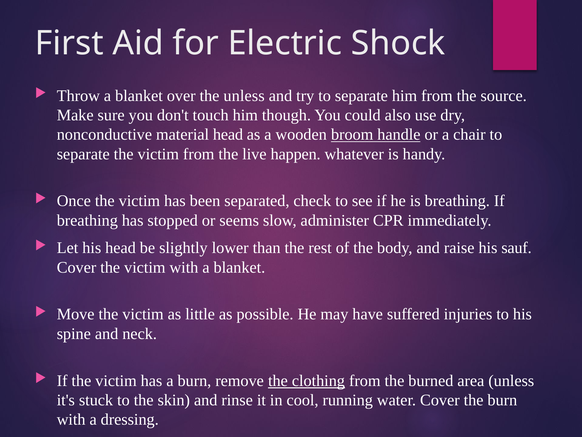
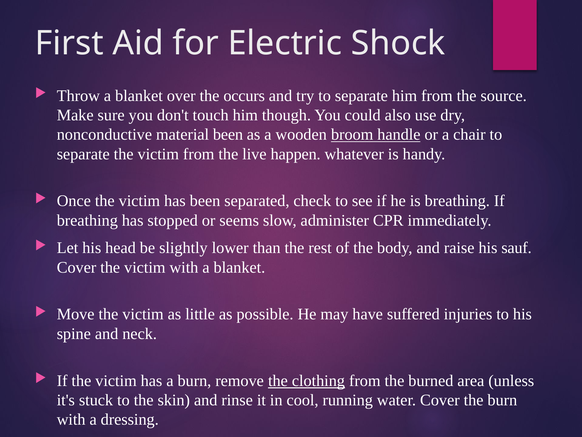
the unless: unless -> occurs (244, 96)
material head: head -> been (228, 134)
